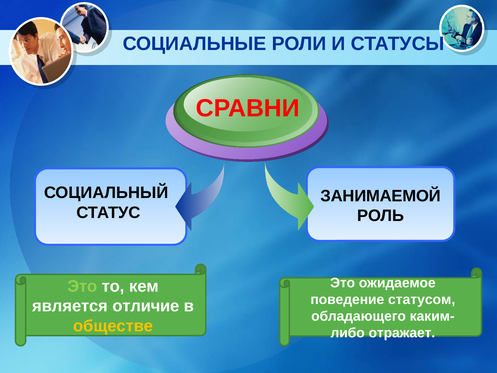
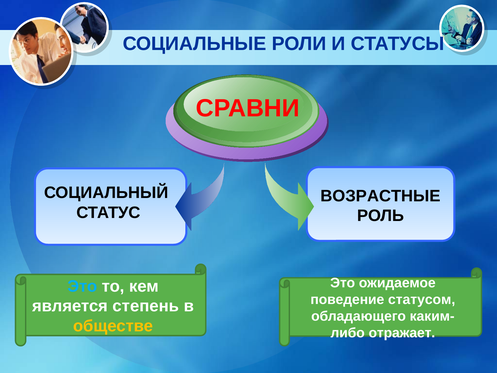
ЗАНИМАЕМОЙ: ЗАНИМАЕМОЙ -> ВОЗРАСТНЫЕ (381, 196)
Это colour: light green -> light blue (83, 286)
отличие: отличие -> степень (146, 306)
